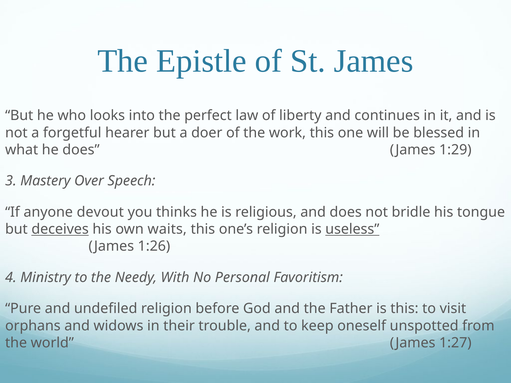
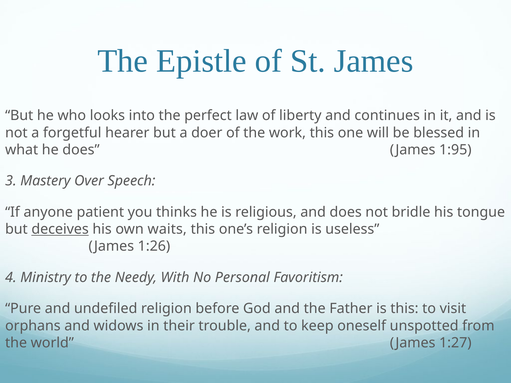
1:29: 1:29 -> 1:95 (455, 150)
devout: devout -> patient (100, 212)
useless underline: present -> none (352, 229)
